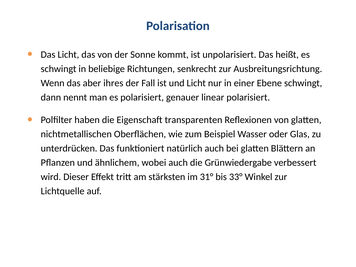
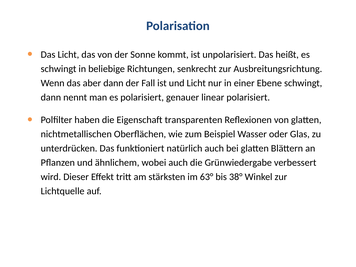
aber ihres: ihres -> dann (113, 83)
31°: 31° -> 63° (207, 177)
33°: 33° -> 38° (236, 177)
